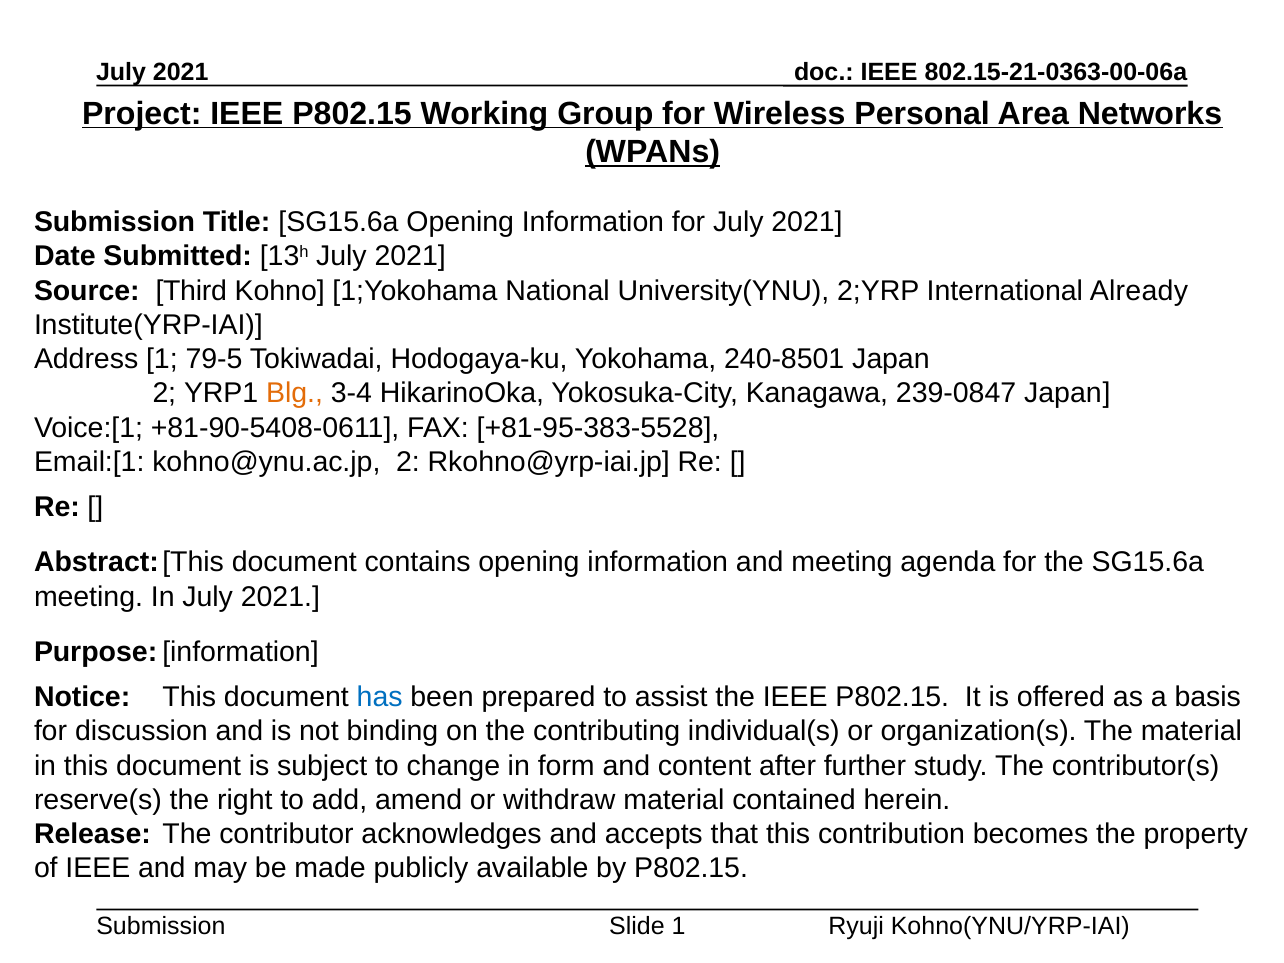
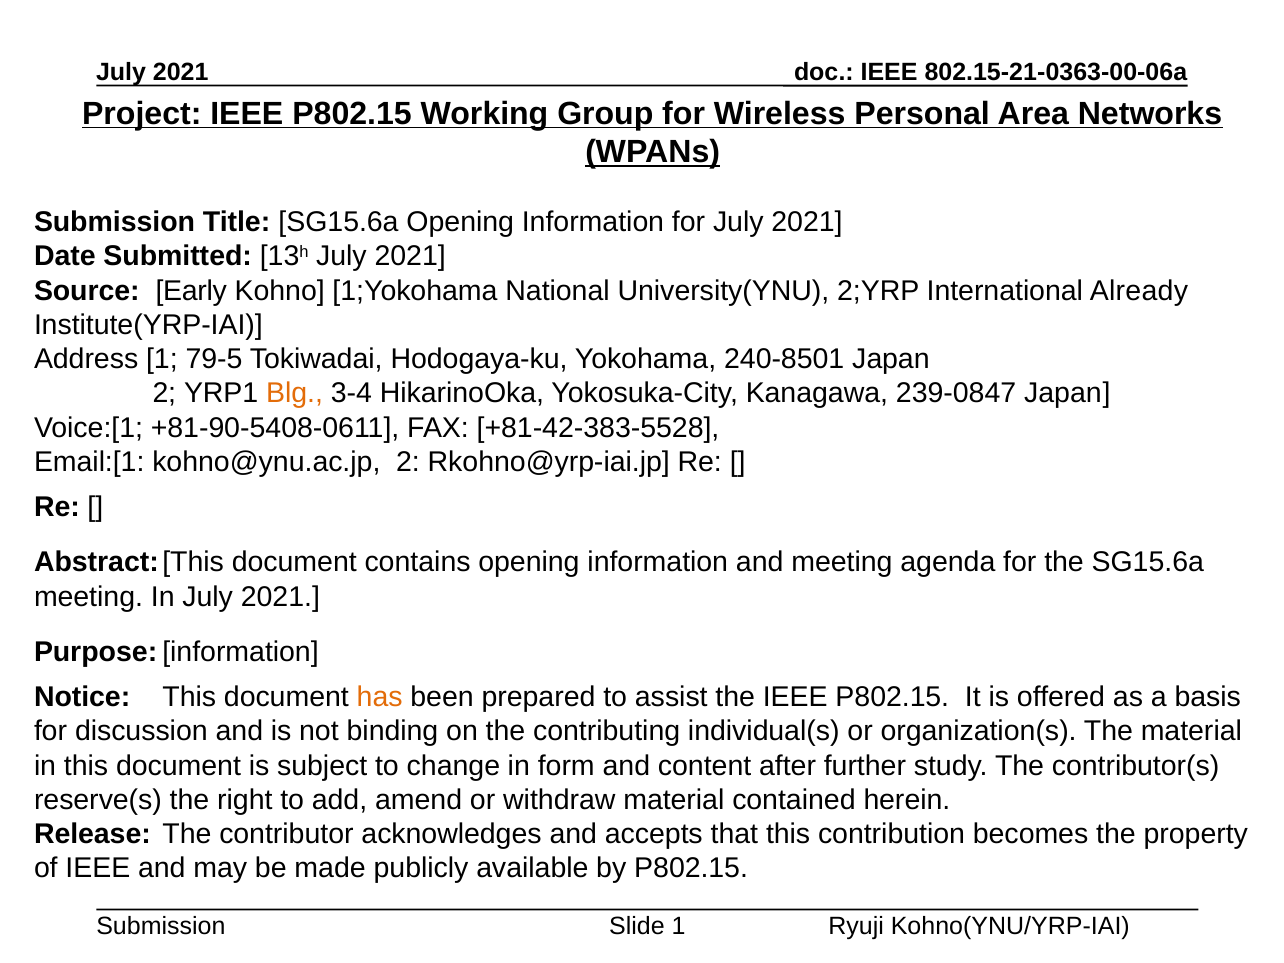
Third: Third -> Early (191, 291)
+81-95-383-5528: +81-95-383-5528 -> +81-42-383-5528 (598, 428)
has colour: blue -> orange (380, 697)
